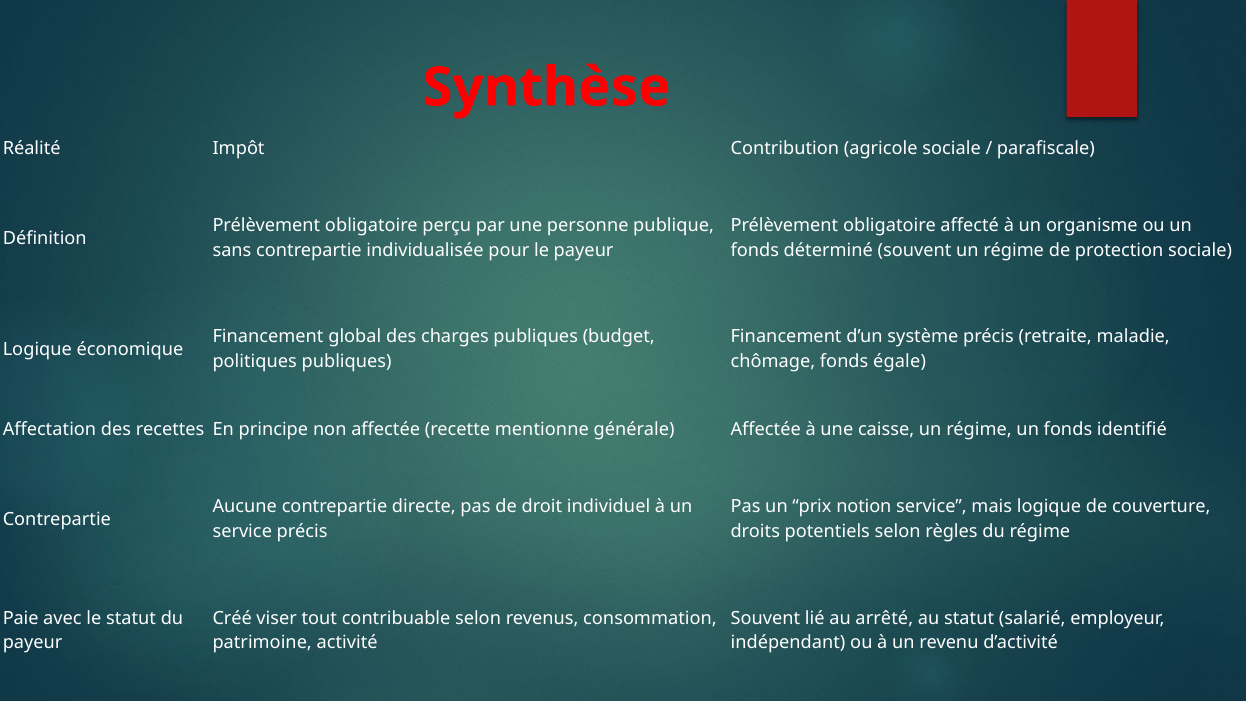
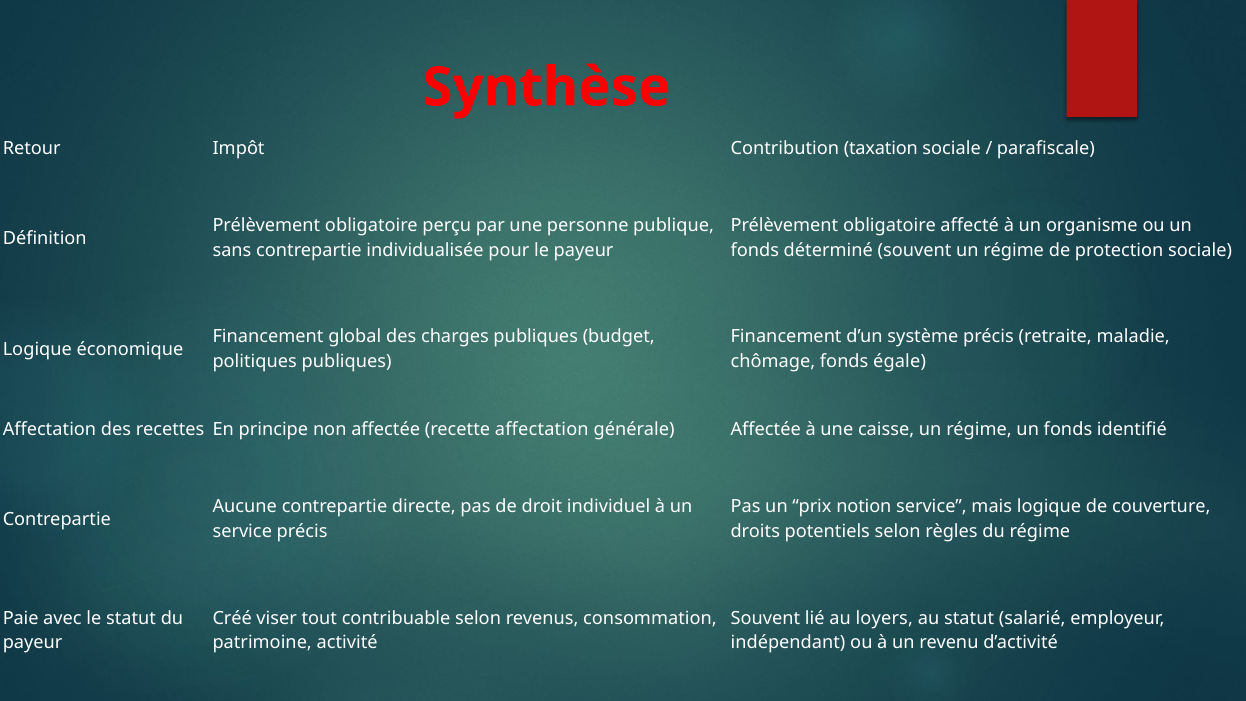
Réalité: Réalité -> Retour (32, 148)
agricole: agricole -> taxation (881, 148)
recette mentionne: mentionne -> affectation (542, 429)
arrêté: arrêté -> loyers (884, 618)
